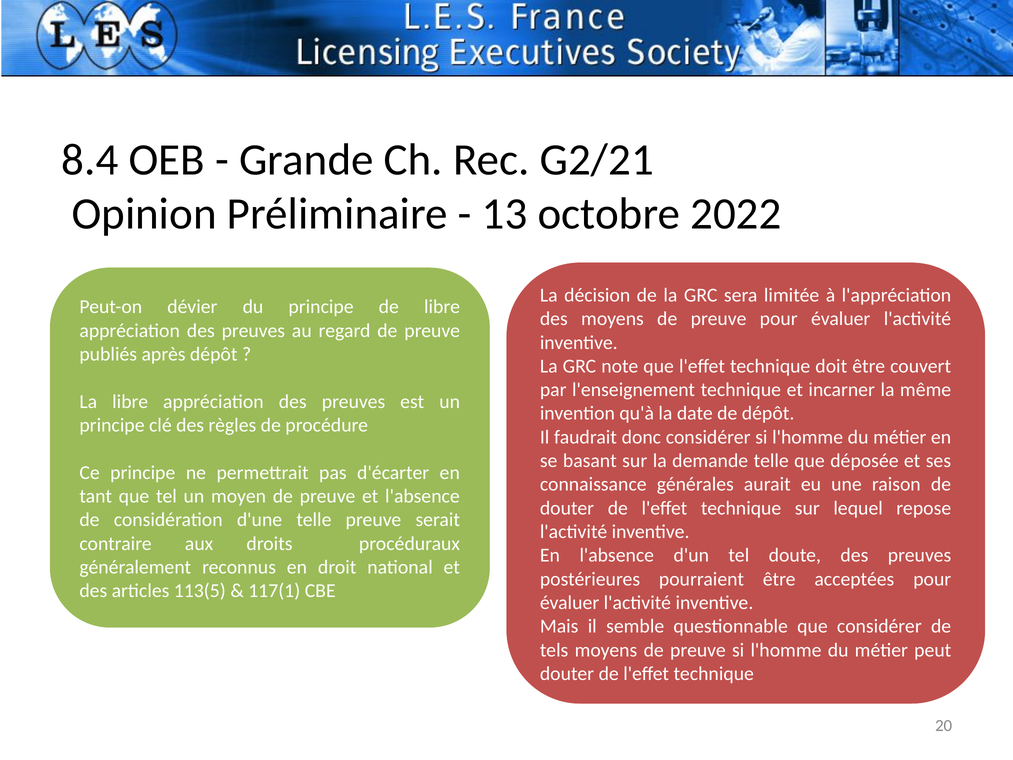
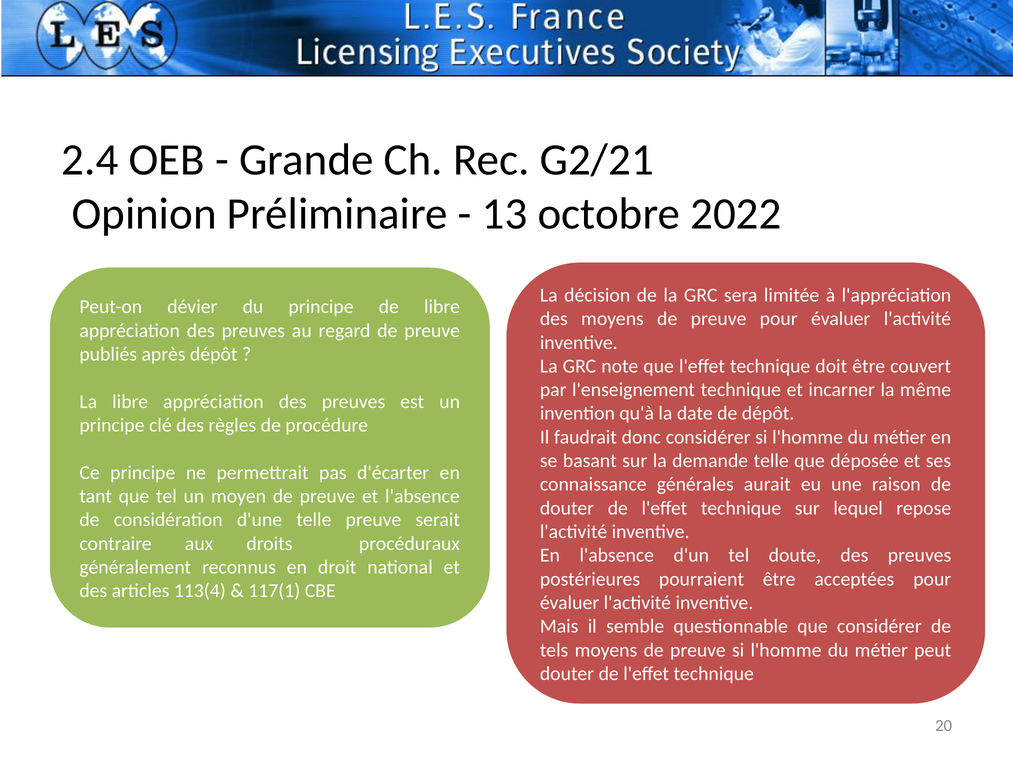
8.4: 8.4 -> 2.4 (90, 160)
113(5: 113(5 -> 113(4 (200, 591)
